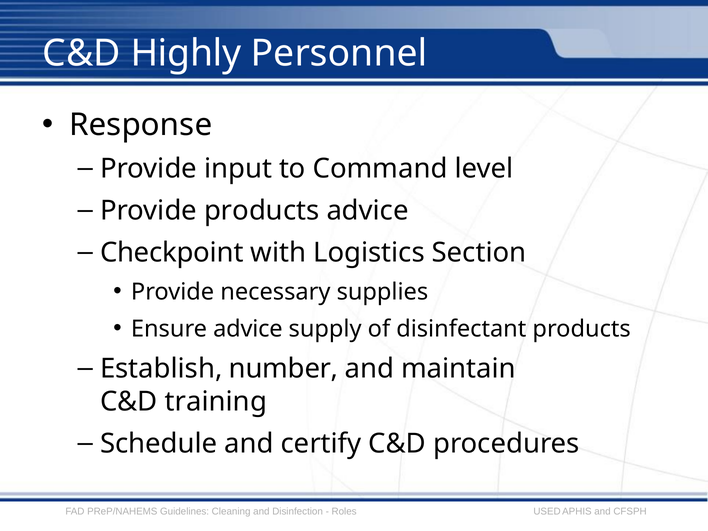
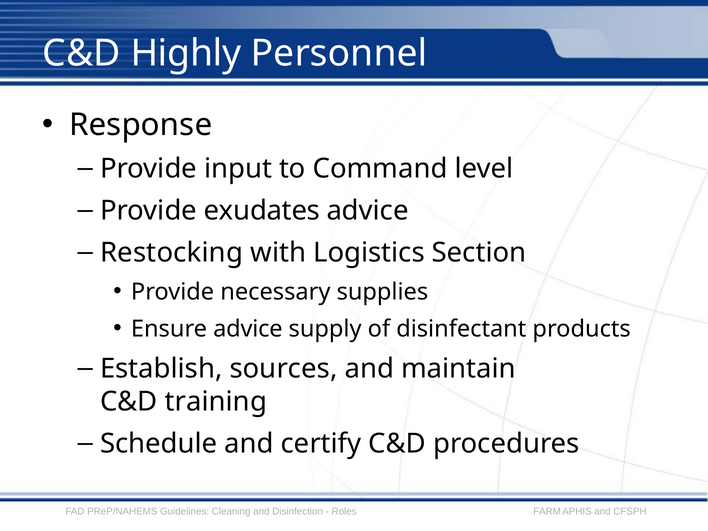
Provide products: products -> exudates (262, 211)
Checkpoint: Checkpoint -> Restocking (172, 253)
number: number -> sources (283, 369)
USED: USED -> FARM (547, 512)
